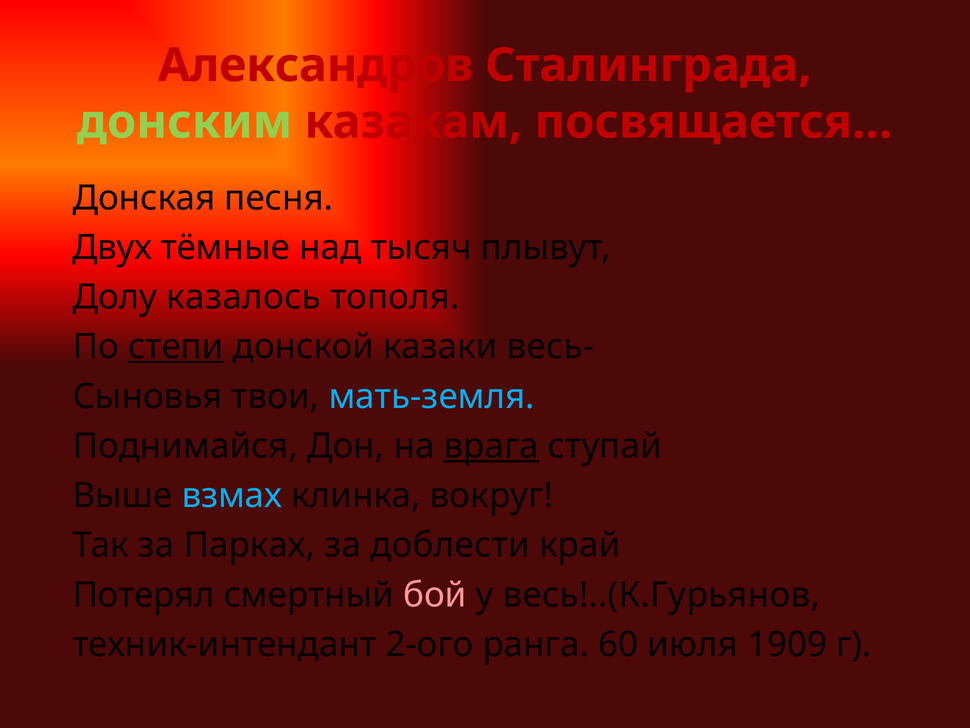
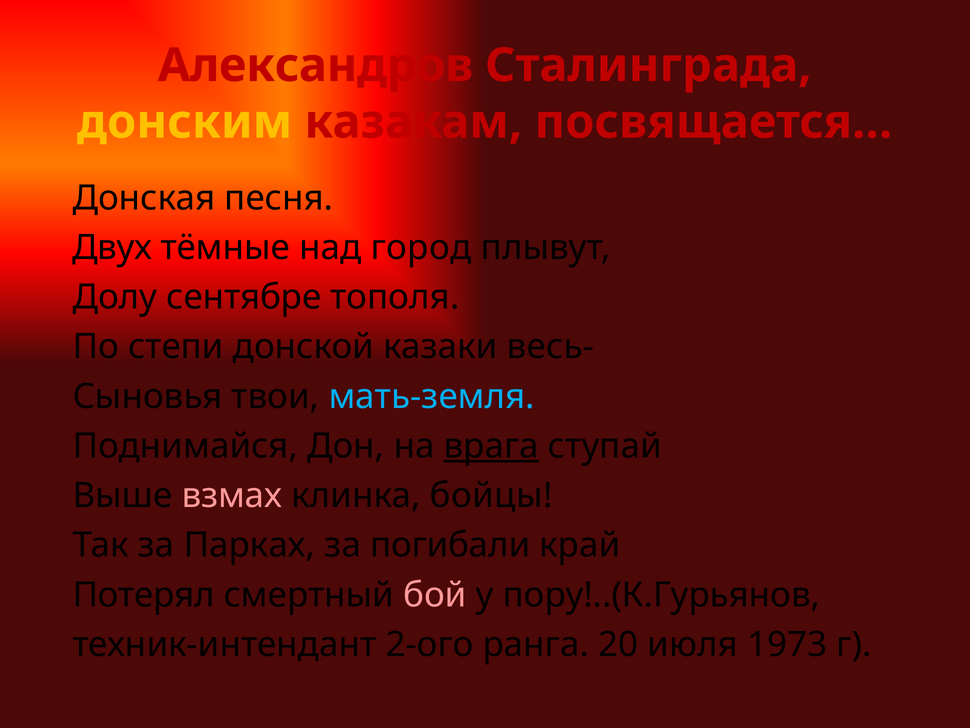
донским colour: light green -> yellow (185, 122)
тысяч: тысяч -> город (421, 248)
казалось: казалось -> сентябре (244, 297)
степи underline: present -> none (176, 347)
взмах colour: light blue -> pink (232, 495)
вокруг: вокруг -> бойцы (491, 495)
доблести: доблести -> погибали (450, 545)
весь!..(К.Гурьянов: весь!..(К.Гурьянов -> пору!..(К.Гурьянов (661, 595)
60: 60 -> 20 (618, 644)
1909: 1909 -> 1973 (787, 644)
